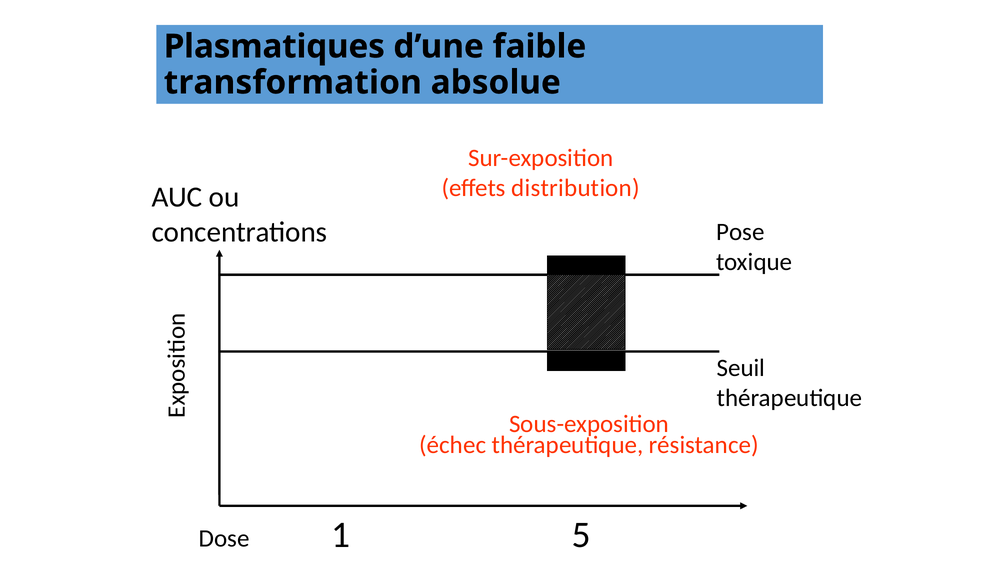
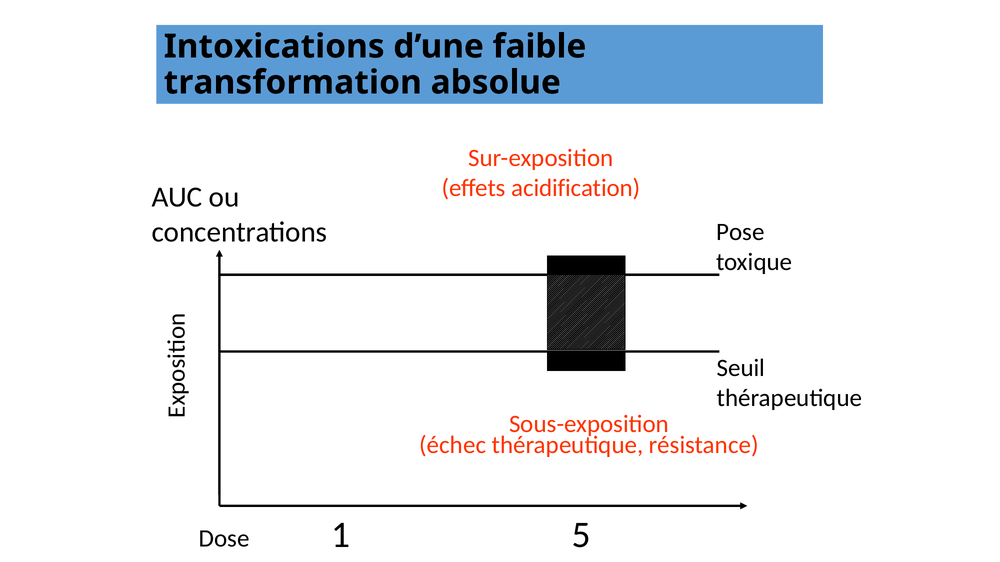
Plasmatiques: Plasmatiques -> Intoxications (274, 47)
distribution: distribution -> acidification (576, 188)
